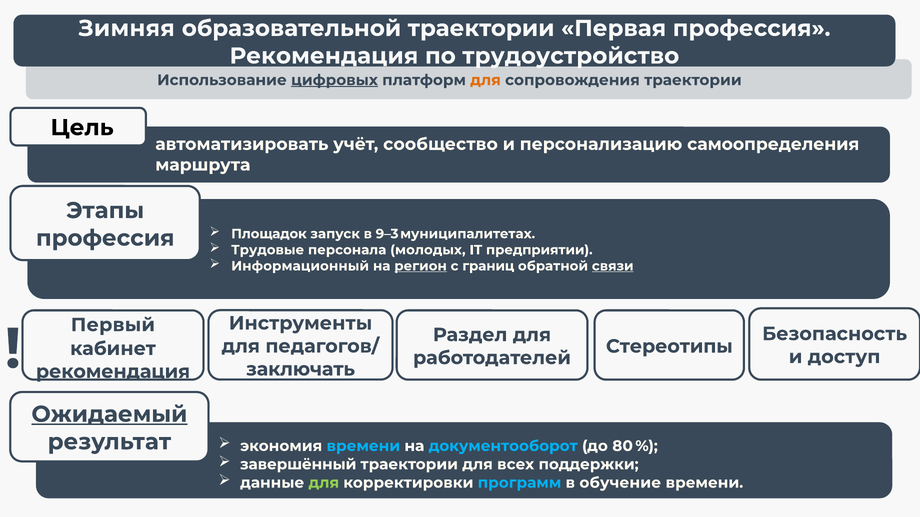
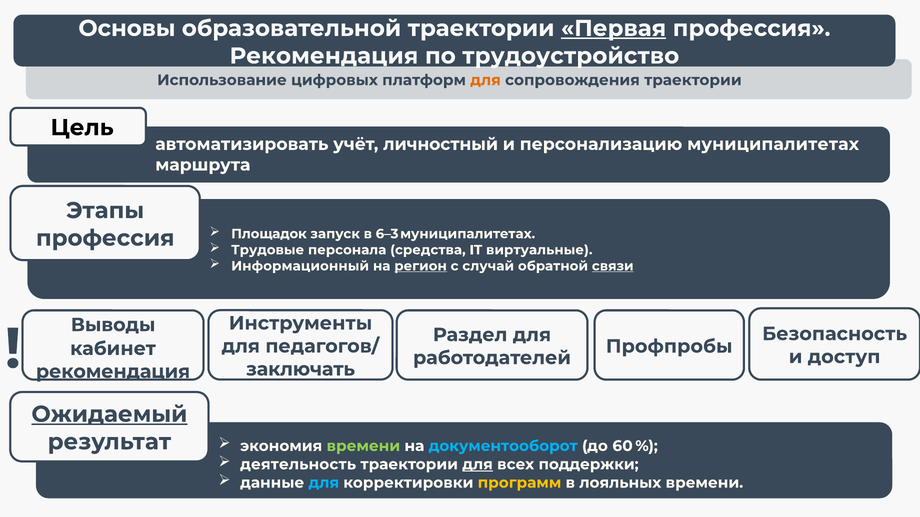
Зимняя: Зимняя -> Основы (127, 28)
Первая underline: none -> present (614, 28)
цифровых underline: present -> none (334, 80)
сообщество: сообщество -> личностный (441, 144)
персонализацию самоопределения: самоопределения -> муниципалитетах (773, 144)
9–3: 9–3 -> 6–3 (387, 234)
молодых: молодых -> средства (428, 250)
предприятии: предприятии -> виртуальные (539, 250)
границ: границ -> случай (488, 266)
Первый: Первый -> Выводы (113, 325)
Стереотипы: Стереотипы -> Профпробы (669, 347)
времени colour: light blue -> light green (363, 446)
80: 80 -> 60 (623, 446)
завершённый: завершённый -> деятельность (298, 465)
для underline: none -> present (478, 465)
для colour: light green -> light blue (324, 483)
программ colour: light blue -> yellow (520, 483)
обучение: обучение -> лояльных (620, 483)
